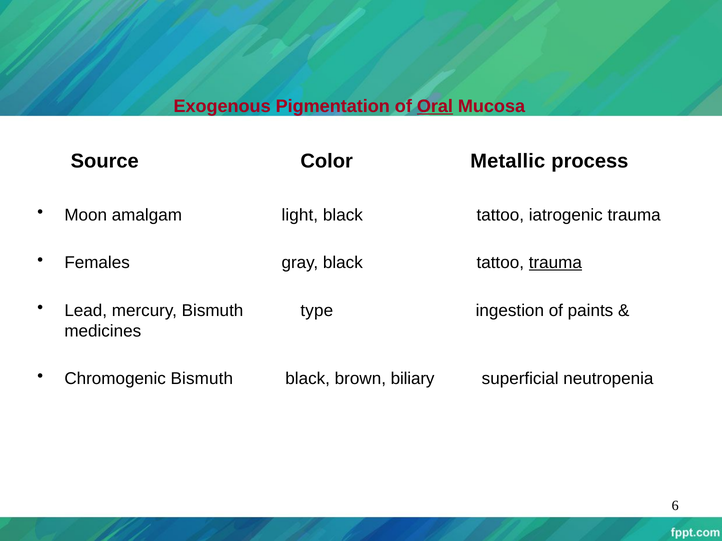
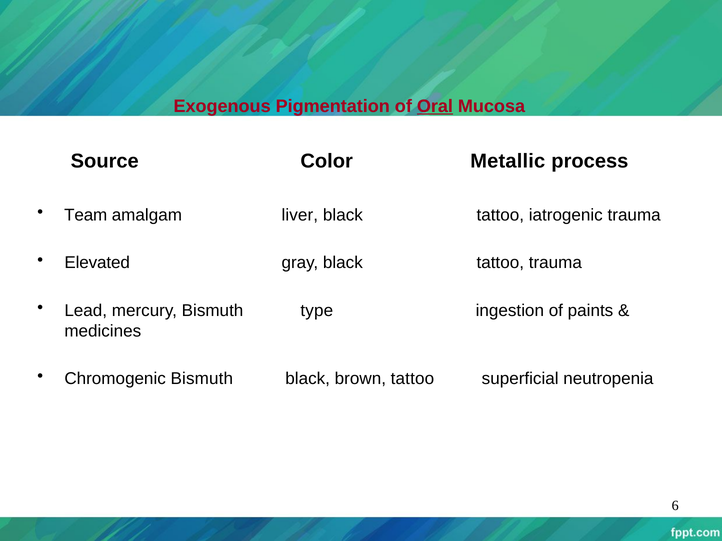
Moon: Moon -> Team (86, 215)
light: light -> liver (300, 215)
Females: Females -> Elevated (97, 263)
trauma underline: present -> none (555, 263)
brown biliary: biliary -> tattoo (412, 379)
